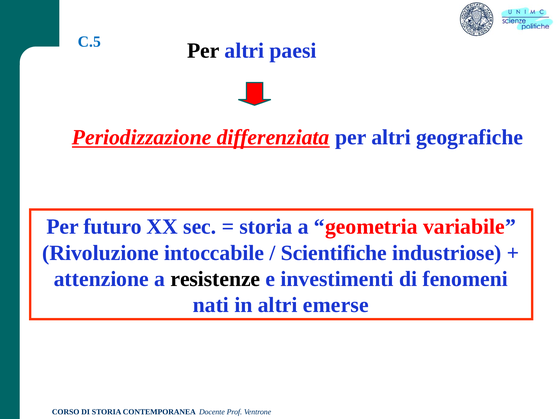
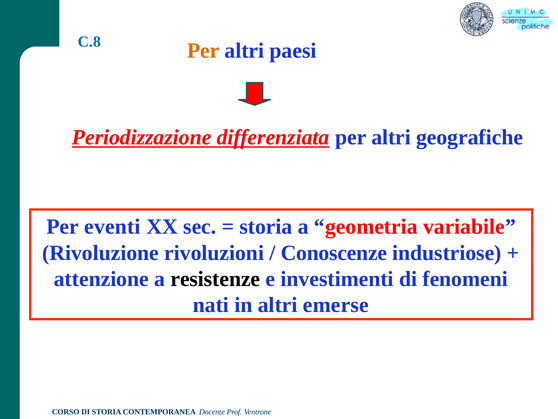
C.5: C.5 -> C.8 (89, 42)
Per colour: black -> orange (203, 51)
futuro: futuro -> eventi (112, 227)
intoccabile: intoccabile -> rivoluzioni (214, 253)
Scientifiche: Scientifiche -> Conoscenze (334, 253)
